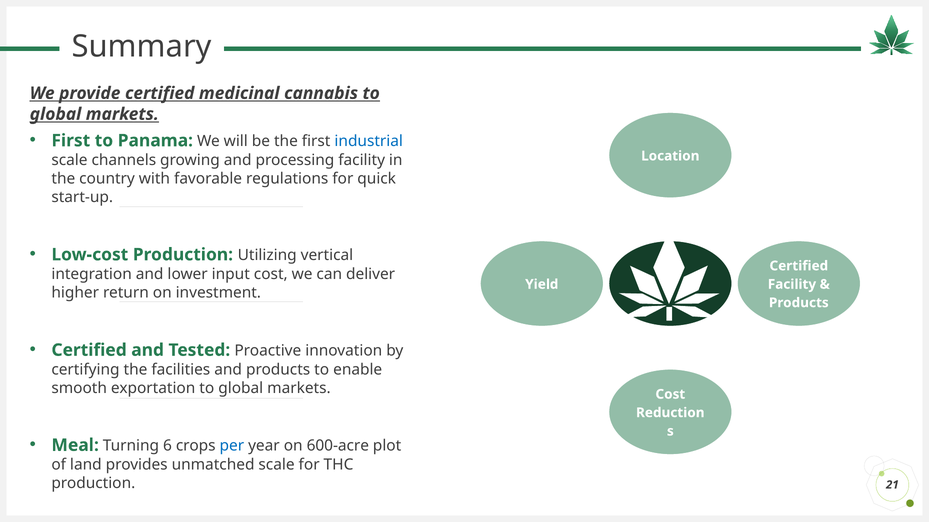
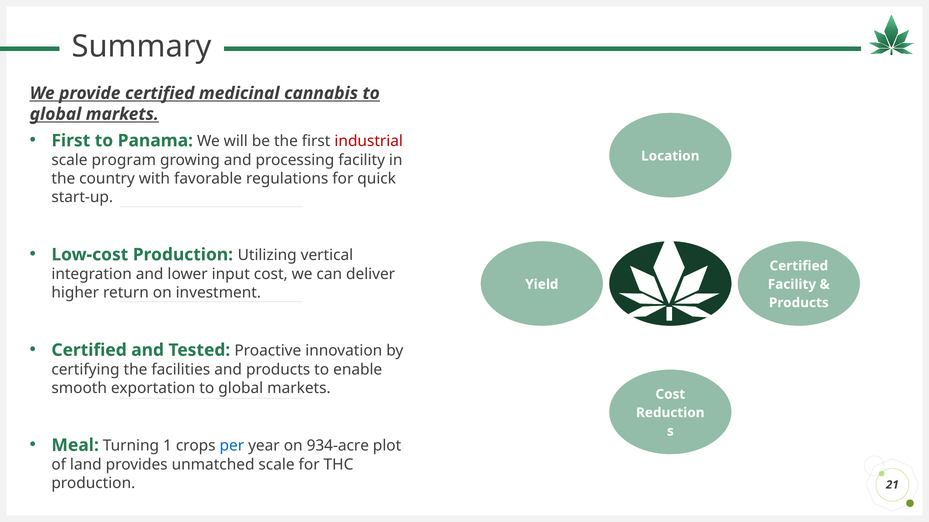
industrial colour: blue -> red (369, 141)
channels: channels -> program (124, 160)
6: 6 -> 1 (167, 446)
600-acre: 600-acre -> 934-acre (338, 446)
